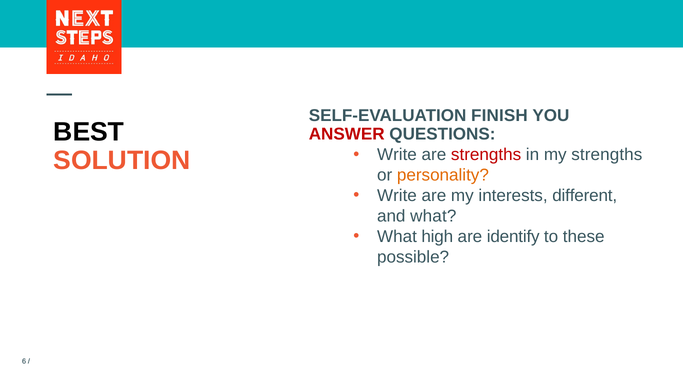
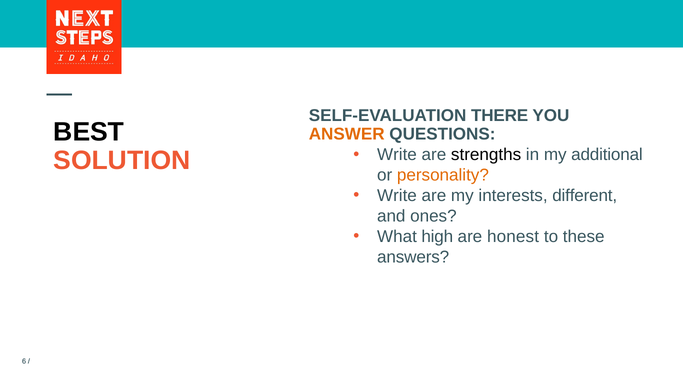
FINISH: FINISH -> THERE (500, 116)
ANSWER colour: red -> orange (347, 134)
strengths colour: red -> black (486, 155)
my strengths: strengths -> additional (607, 155)
and what: what -> ones (433, 216)
identify: identify -> honest (513, 237)
possible: possible -> answers (413, 257)
